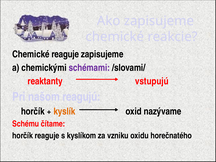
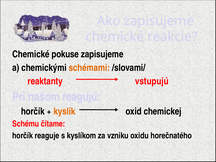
Chemické reaguje: reaguje -> pokuse (65, 54)
schémami colour: purple -> orange (89, 68)
nazývame: nazývame -> chemickej (163, 111)
